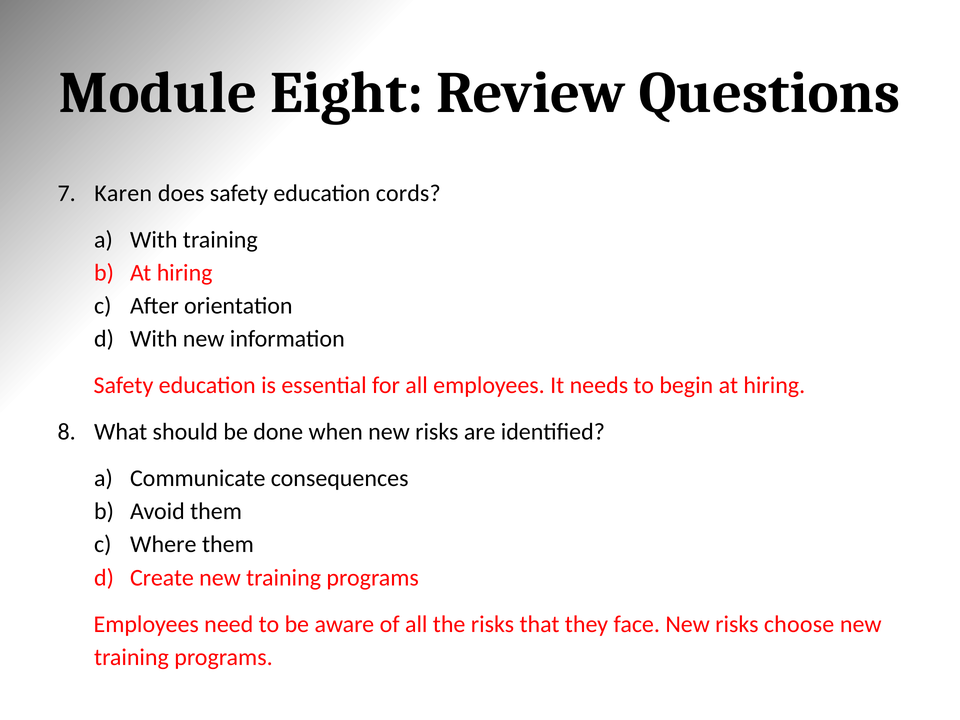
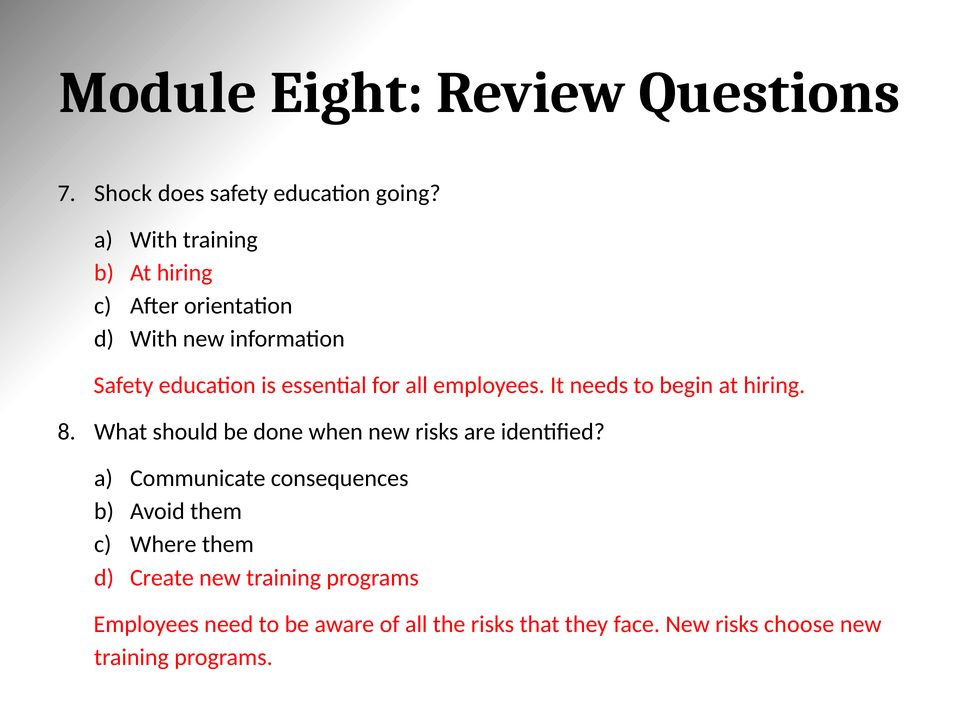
Karen: Karen -> Shock (123, 193)
cords: cords -> going (408, 193)
